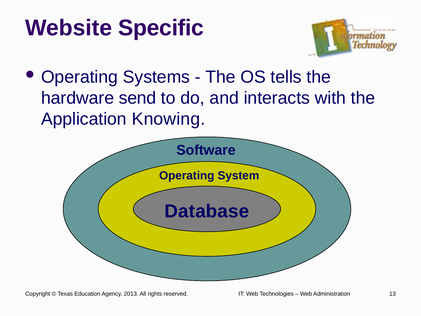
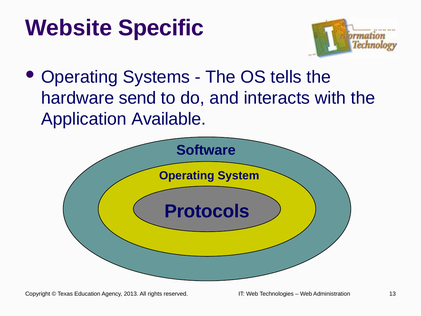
Knowing: Knowing -> Available (169, 119)
Database: Database -> Protocols (207, 211)
